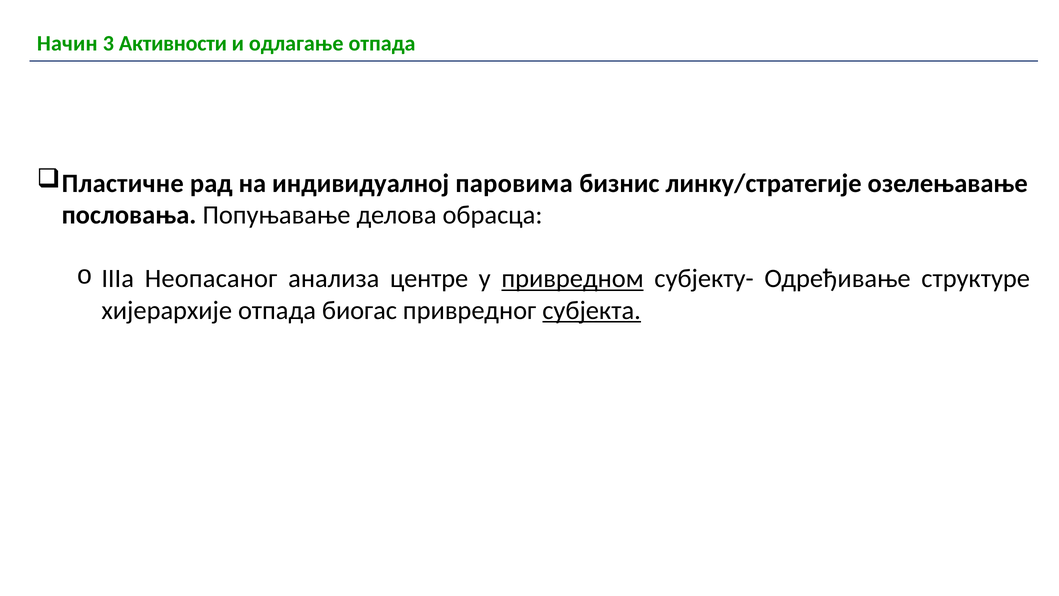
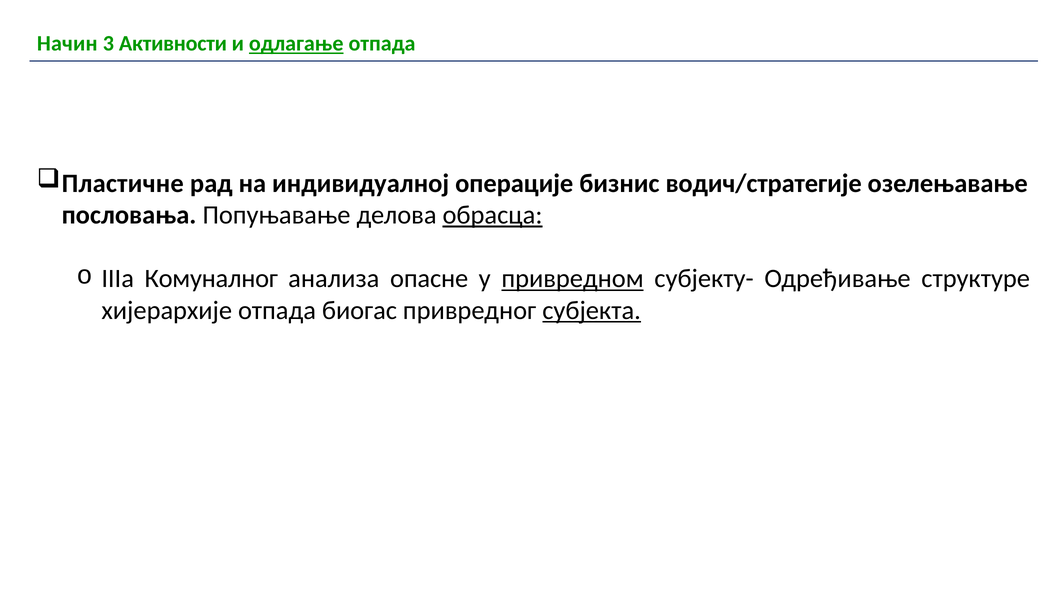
одлагање underline: none -> present (296, 44)
паровима: паровима -> операције (514, 183)
линку/стратегије: линку/стратегије -> водич/стратегије (764, 183)
обрасца underline: none -> present (492, 215)
Неопасаног: Неопасаног -> Комуналног (211, 279)
центре: центре -> опасне (429, 279)
